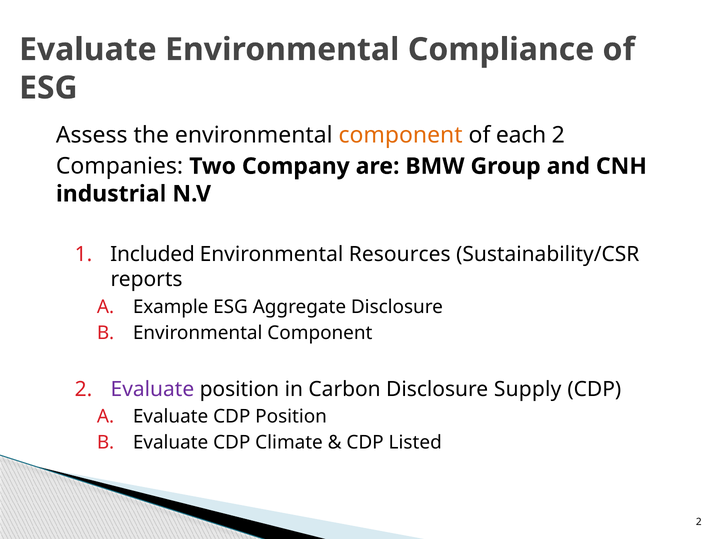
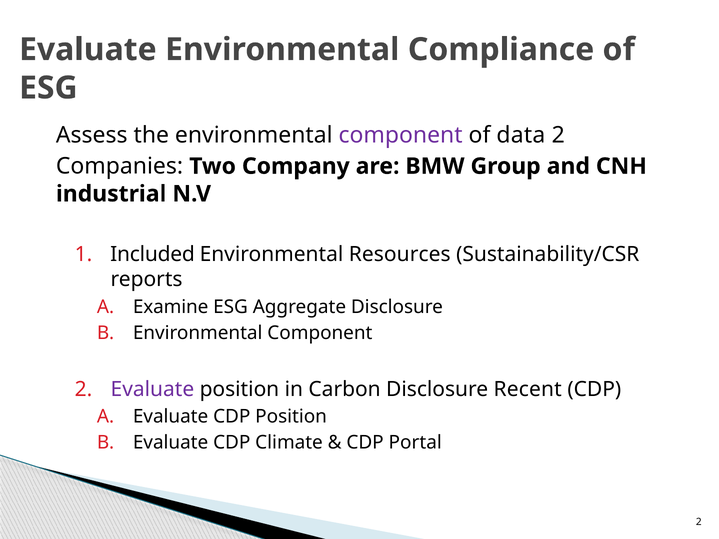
component colour: orange -> purple (401, 135)
each: each -> data (521, 135)
Example: Example -> Examine (171, 307)
Supply: Supply -> Recent (528, 389)
Listed: Listed -> Portal (415, 443)
